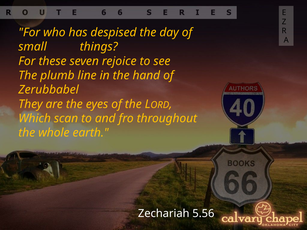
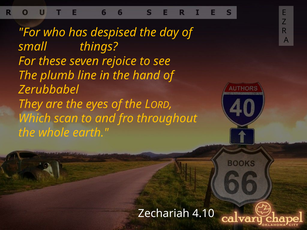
5.56: 5.56 -> 4.10 (203, 214)
